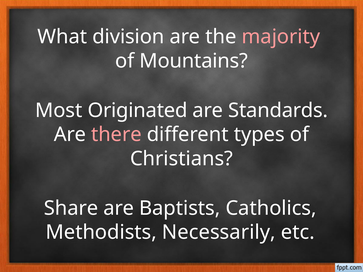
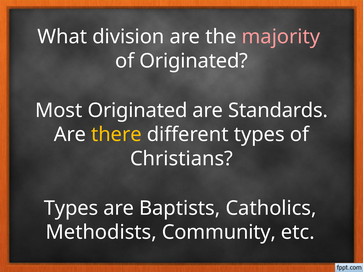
of Mountains: Mountains -> Originated (194, 61)
there colour: pink -> yellow (116, 135)
Share: Share -> Types (71, 208)
Necessarily: Necessarily -> Community (219, 233)
